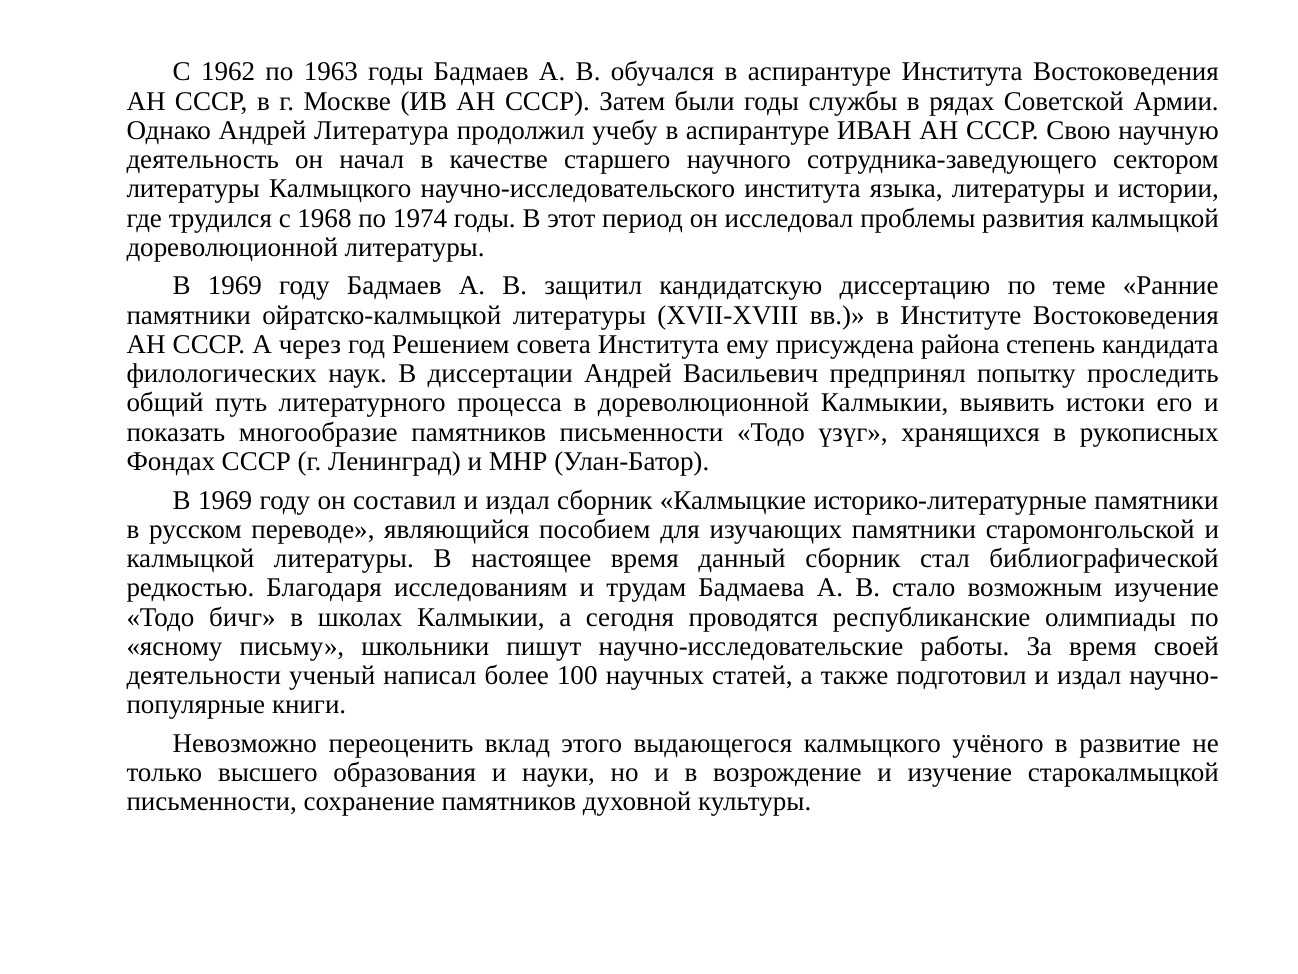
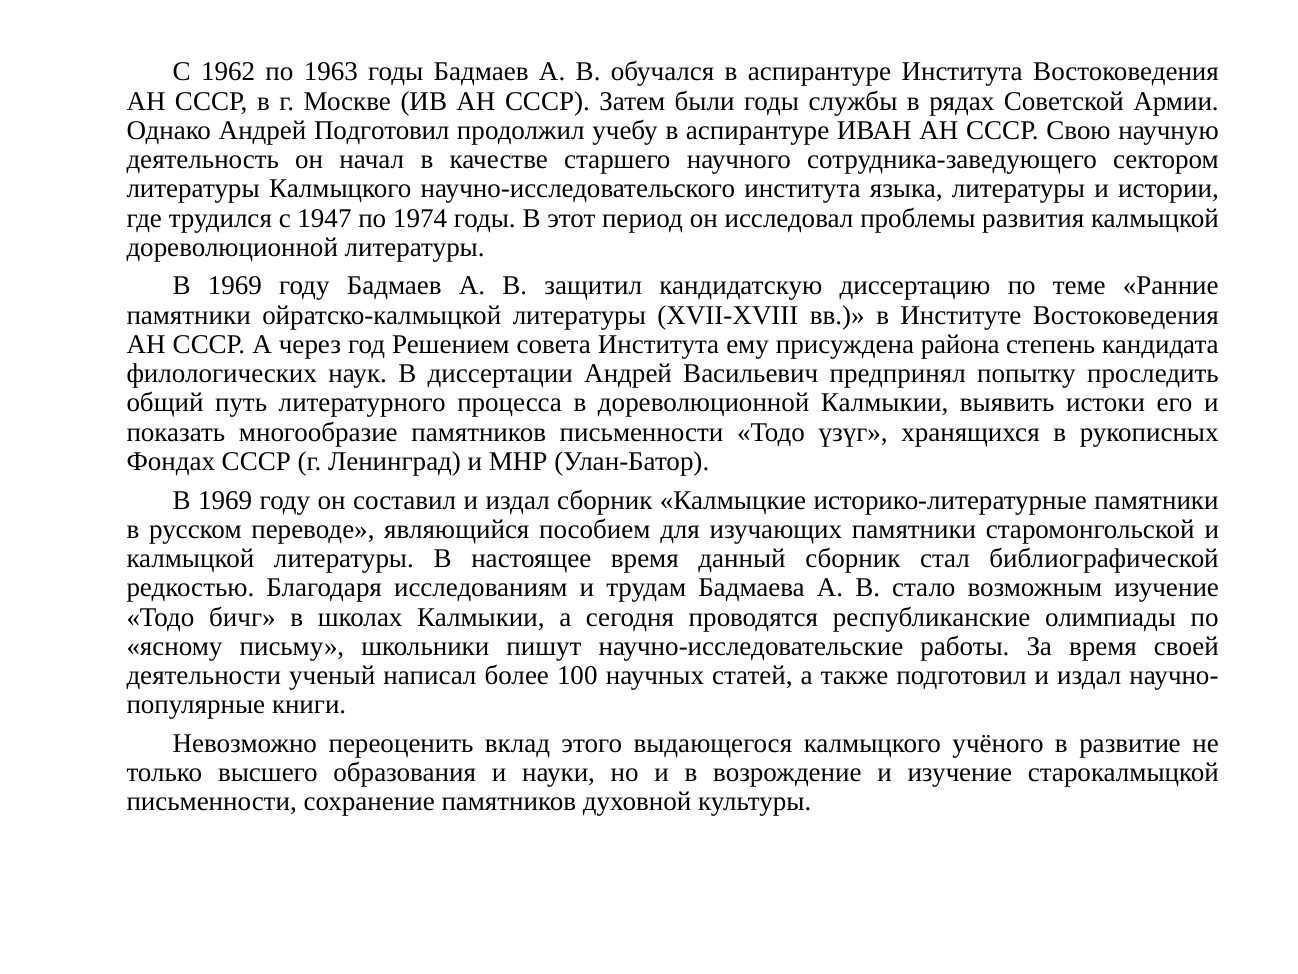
Андрей Литература: Литература -> Подготовил (382, 130)
1968: 1968 -> 1947 (324, 218)
